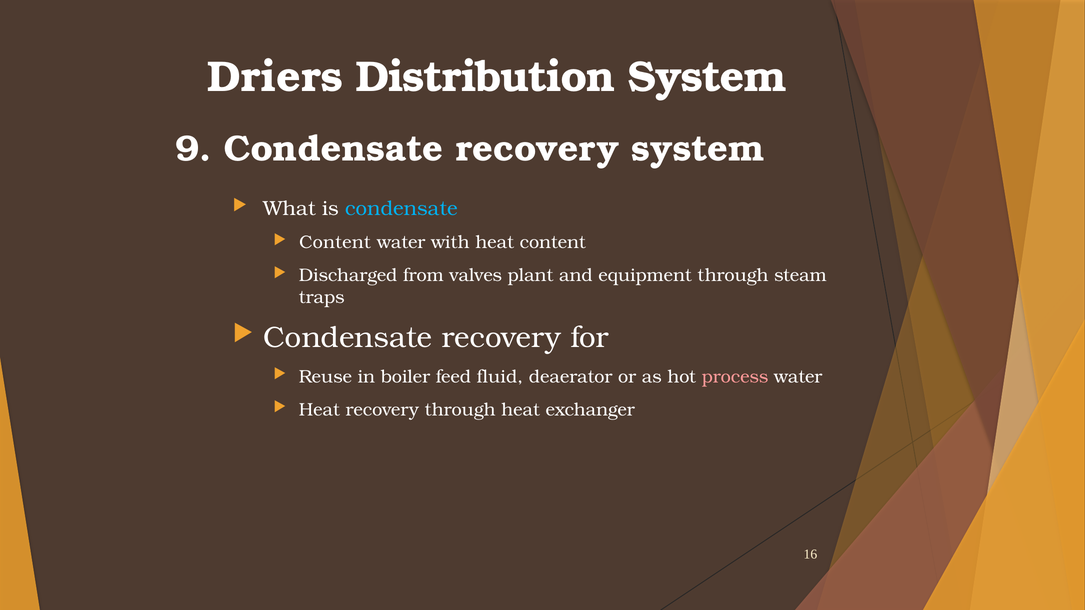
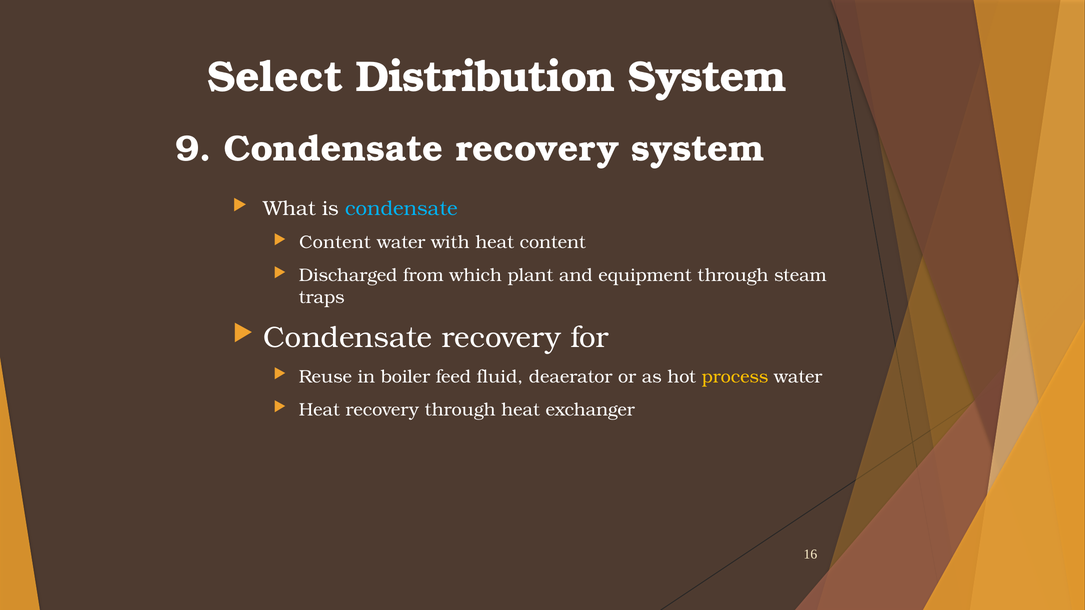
Driers: Driers -> Select (275, 77)
valves: valves -> which (476, 276)
process colour: pink -> yellow (735, 377)
